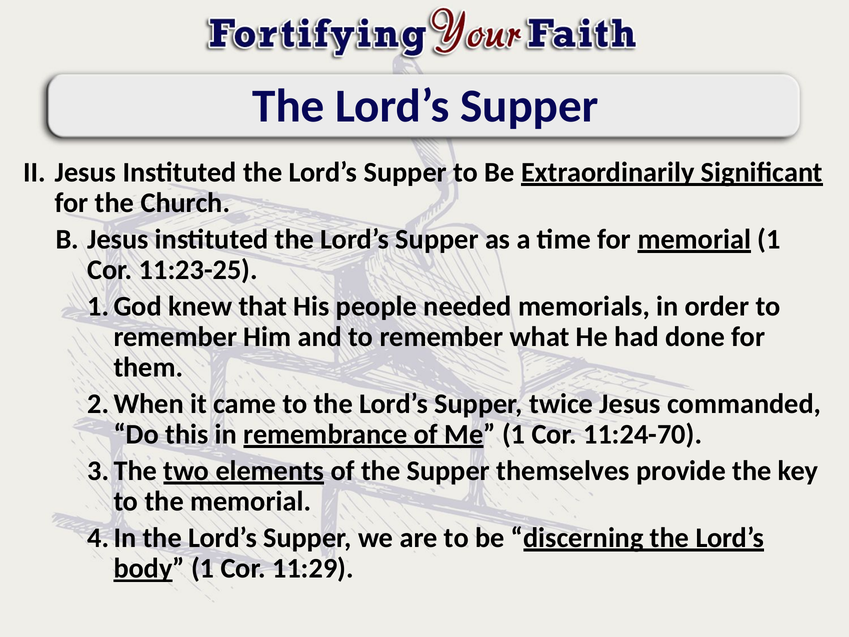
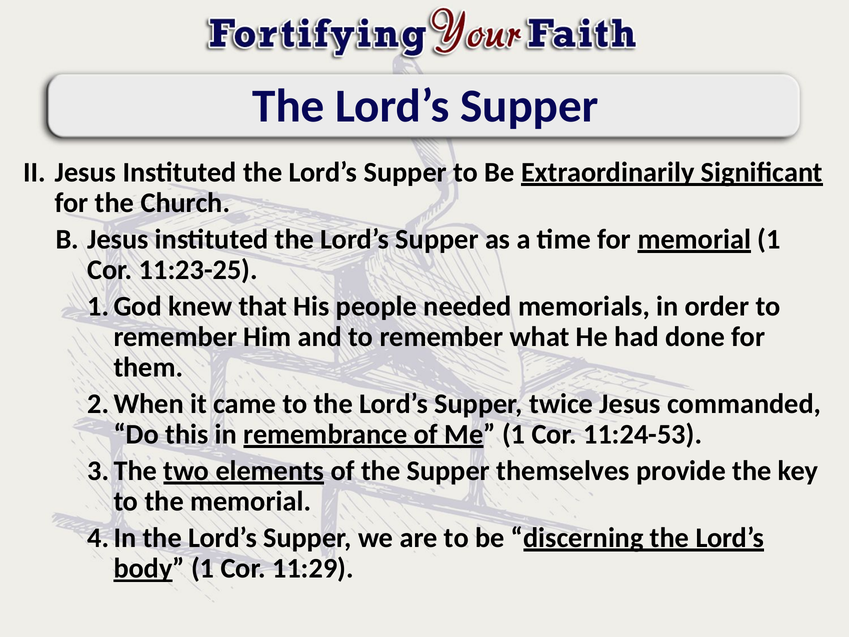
11:24-70: 11:24-70 -> 11:24-53 (643, 434)
